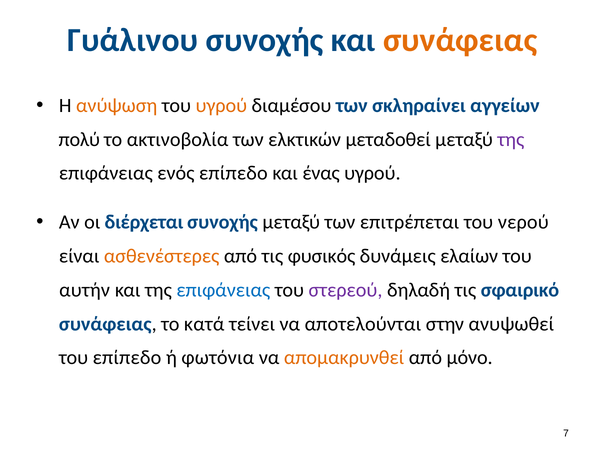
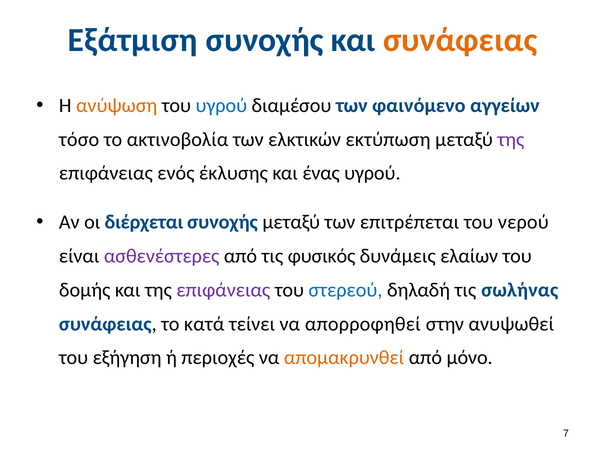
Γυάλινου: Γυάλινου -> Εξάτμιση (133, 40)
υγρού colour: orange -> blue (221, 105)
σκληραίνει: σκληραίνει -> φαινόμενο (419, 105)
πολύ: πολύ -> τόσο (79, 139)
μεταδοθεί: μεταδοθεί -> εκτύπωση (388, 139)
ενός επίπεδο: επίπεδο -> έκλυσης (233, 173)
ασθενέστερες colour: orange -> purple (162, 256)
αυτήν: αυτήν -> δομής (85, 290)
επιφάνειας colour: blue -> purple (223, 290)
στερεού colour: purple -> blue (346, 290)
σφαιρικό: σφαιρικό -> σωλήνας (520, 290)
αποτελούνται: αποτελούνται -> απορροφηθεί (363, 324)
του επίπεδο: επίπεδο -> εξήγηση (127, 358)
φωτόνια: φωτόνια -> περιοχές (218, 358)
